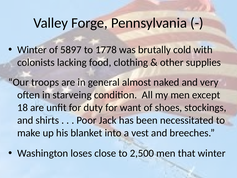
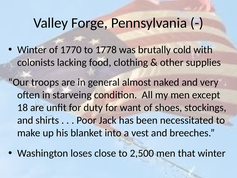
5897: 5897 -> 1770 (71, 50)
